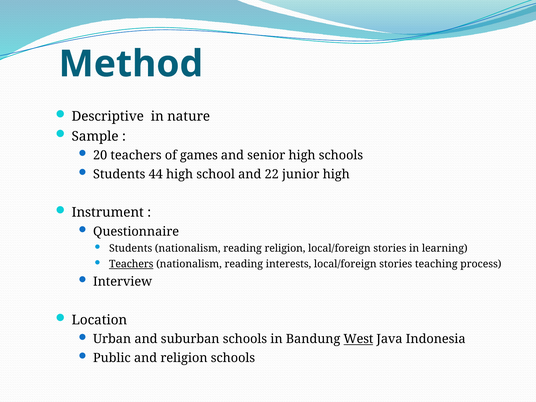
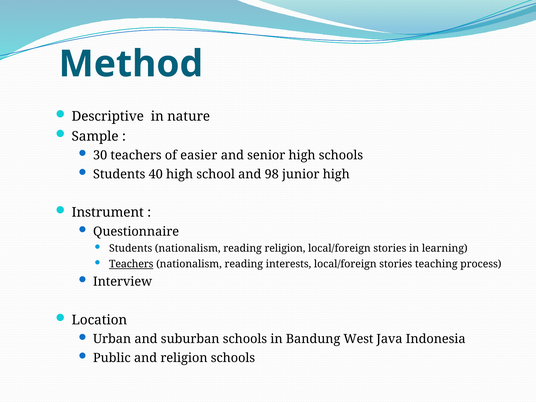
20: 20 -> 30 (100, 155)
games: games -> easier (199, 155)
44: 44 -> 40 (156, 174)
22: 22 -> 98 (272, 174)
West underline: present -> none (358, 339)
